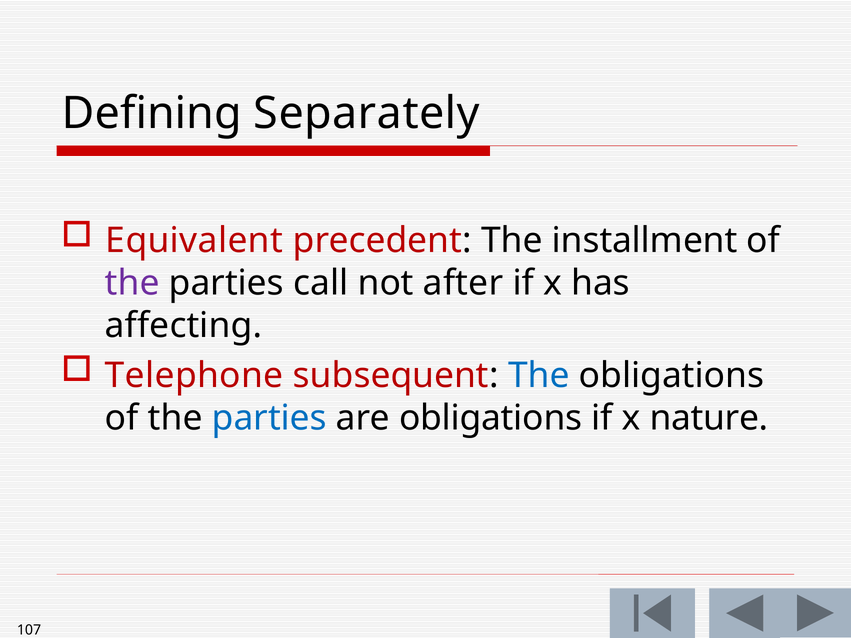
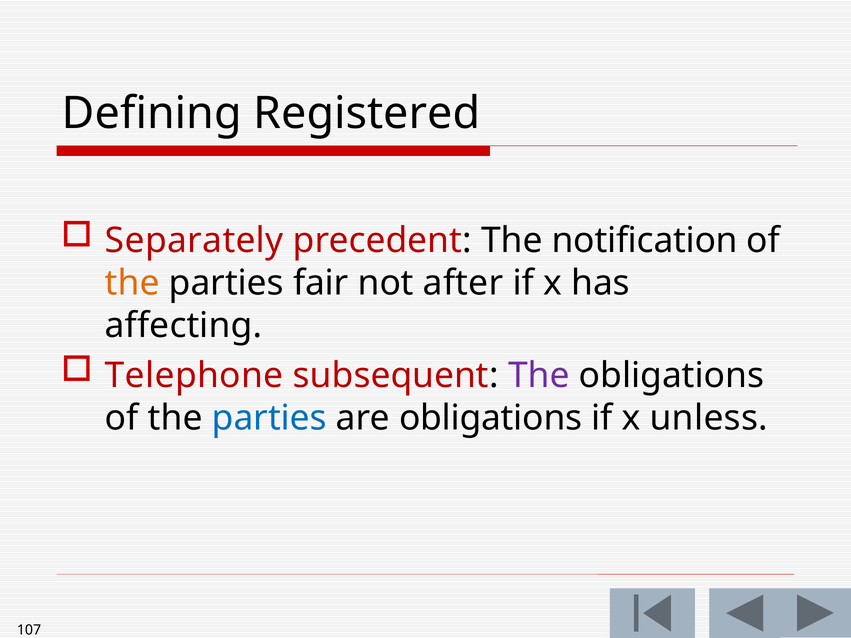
Separately: Separately -> Registered (367, 113)
Equivalent: Equivalent -> Separately (194, 241)
installment: installment -> notification (645, 241)
the colour: purple -> orange (132, 283)
call: call -> fair (321, 283)
The colour: blue -> purple (539, 376)
nature: nature -> unless (709, 418)
